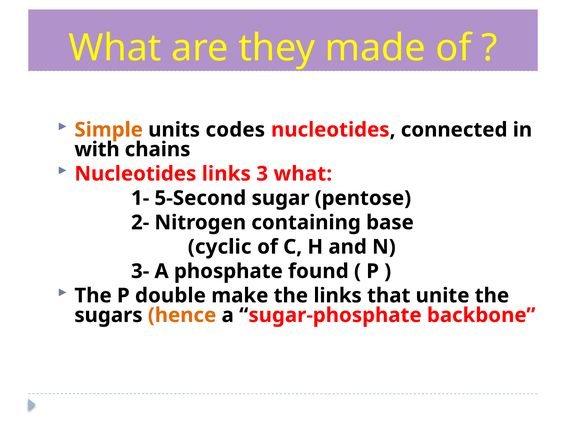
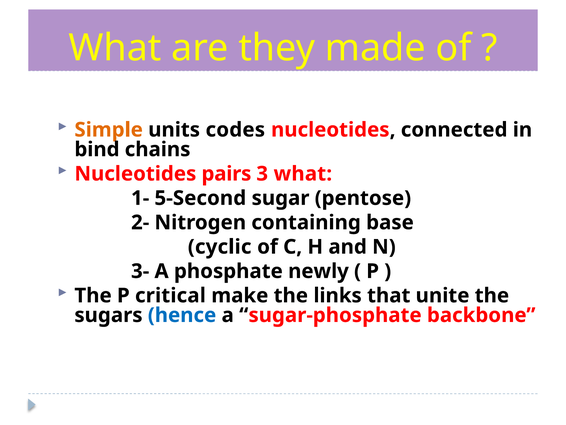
with: with -> bind (97, 149)
Nucleotides links: links -> pairs (226, 174)
found: found -> newly (318, 271)
double: double -> critical (170, 295)
hence colour: orange -> blue (182, 315)
